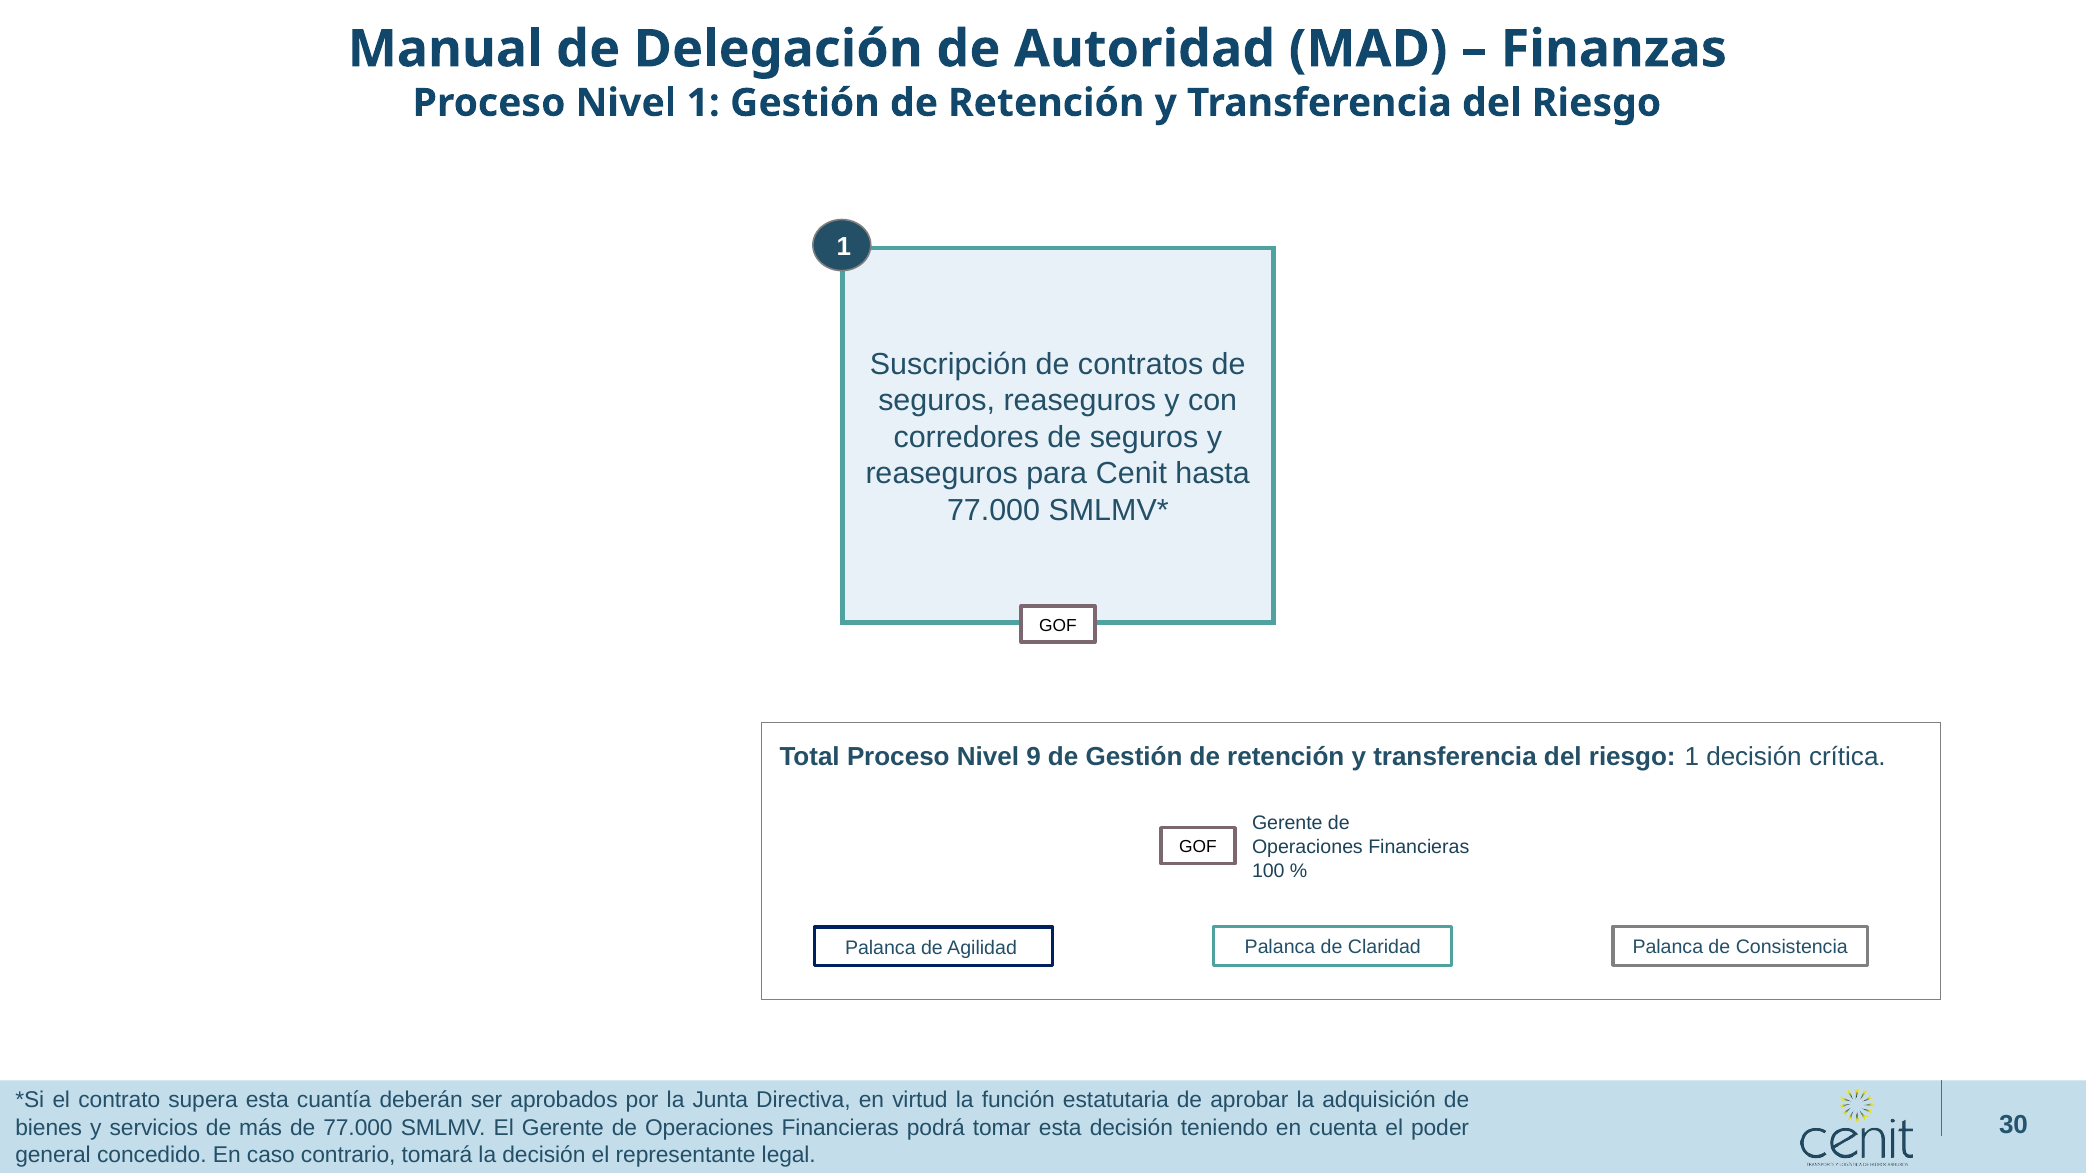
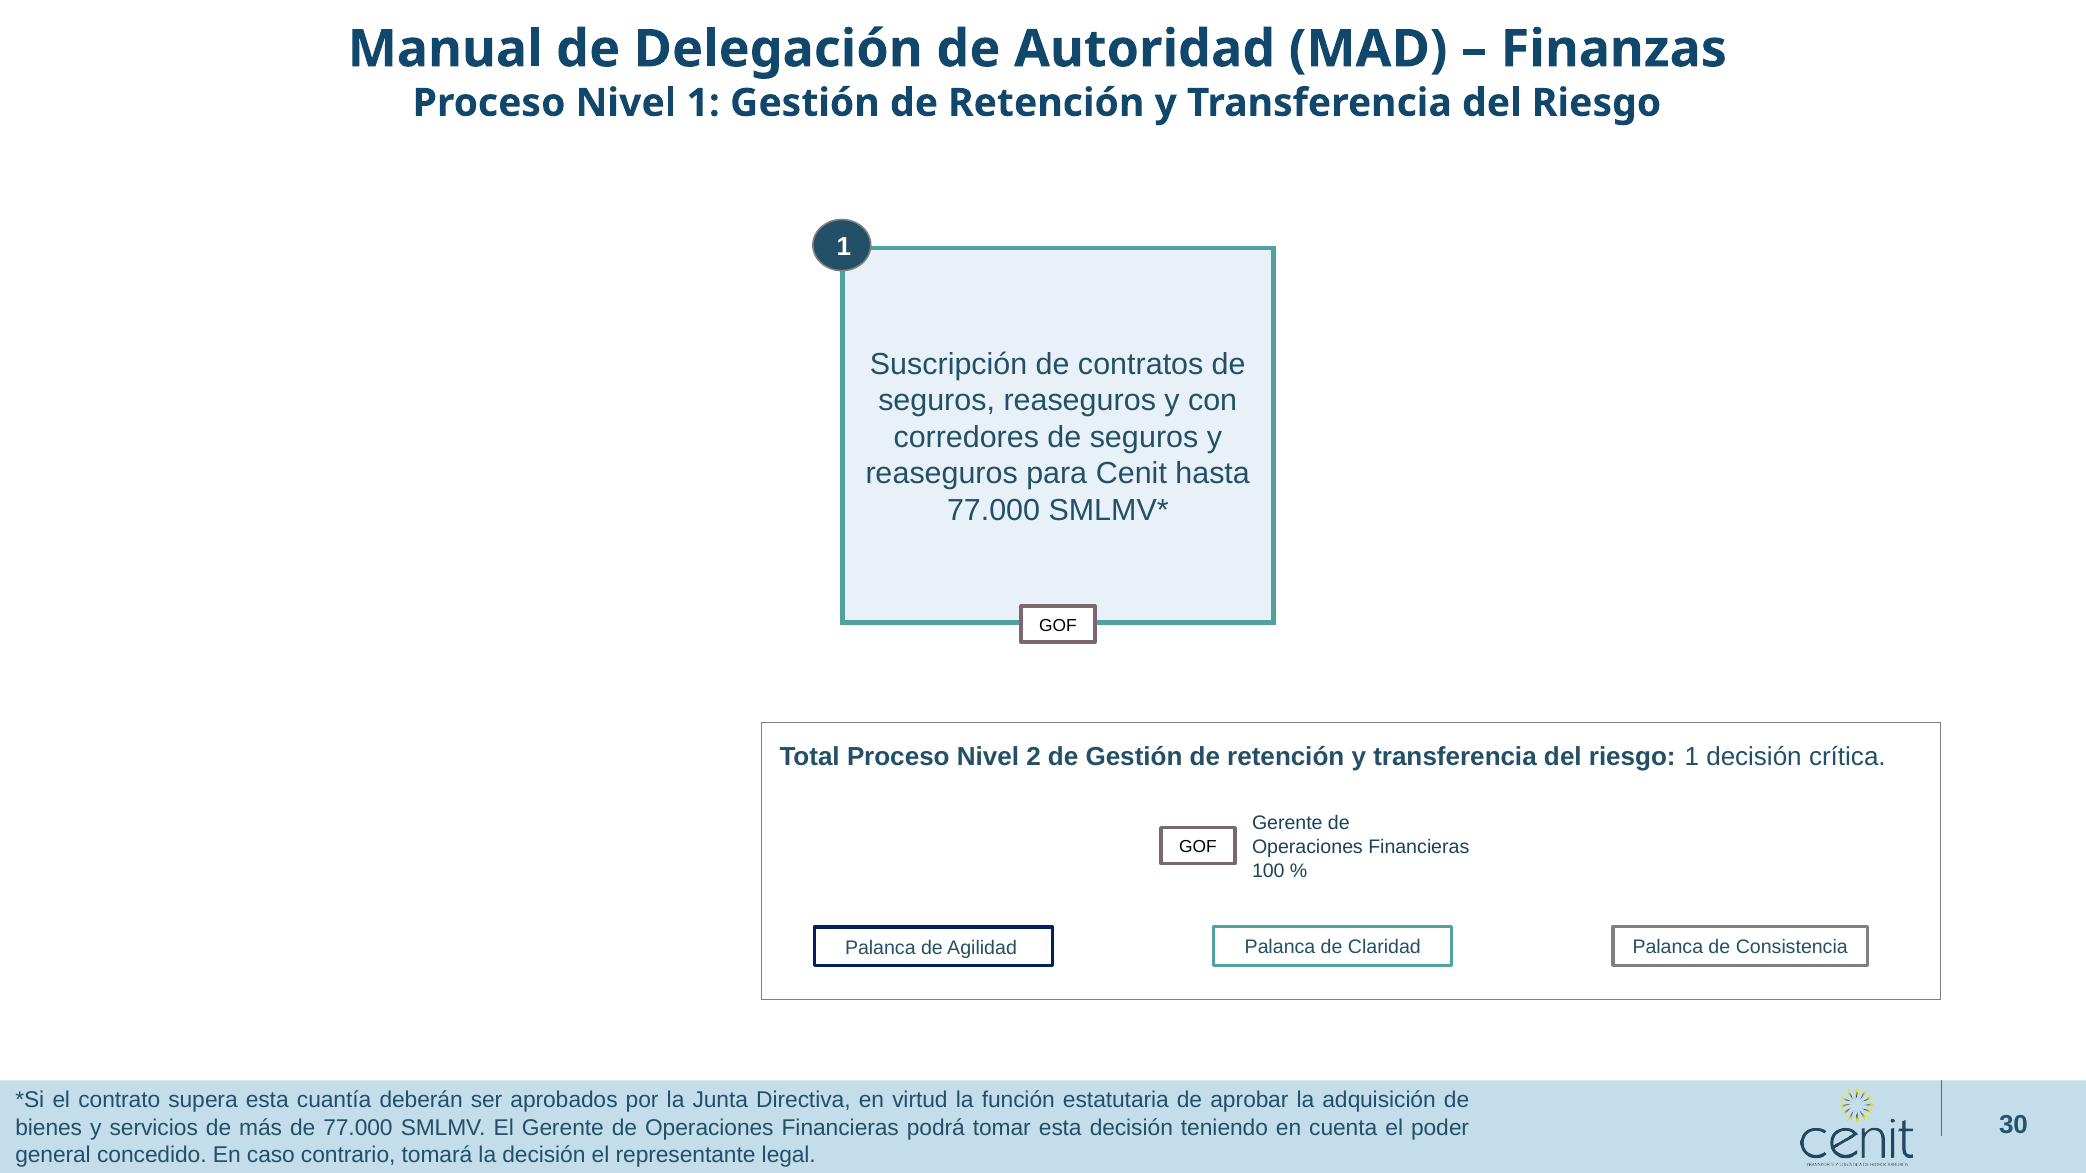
9: 9 -> 2 (1034, 757)
